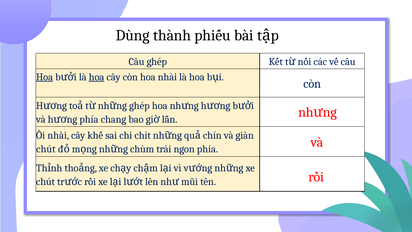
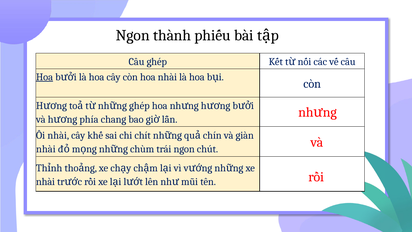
Dùng: Dùng -> Ngon (133, 35)
hoa underline: present -> none (97, 77)
chút: chút -> nhài (46, 149)
ngon phía: phía -> chút (208, 149)
chút: chút -> nhài (46, 181)
